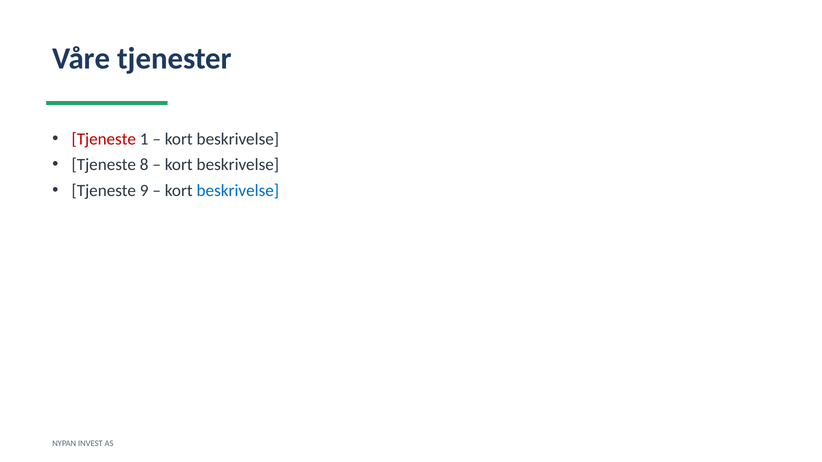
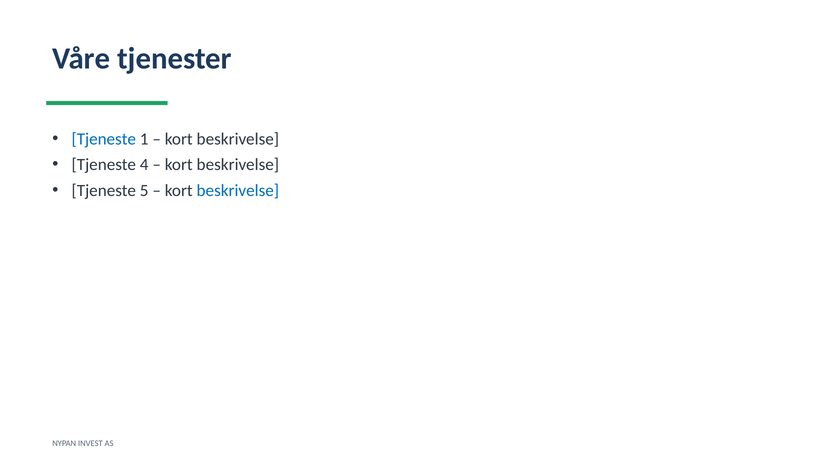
Tjeneste colour: red -> blue (104, 139)
8: 8 -> 4 (144, 165)
9: 9 -> 5 (144, 191)
